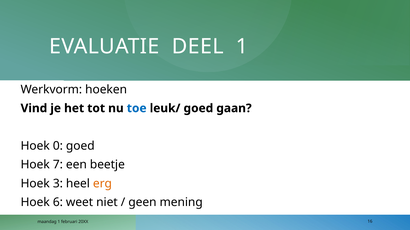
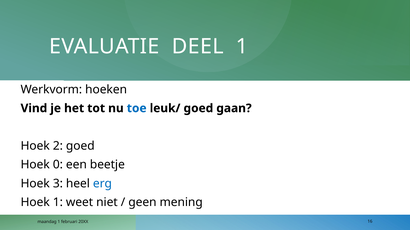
0: 0 -> 2 (58, 146)
7: 7 -> 0 (58, 165)
erg colour: orange -> blue (102, 184)
Hoek 6: 6 -> 1 (58, 203)
